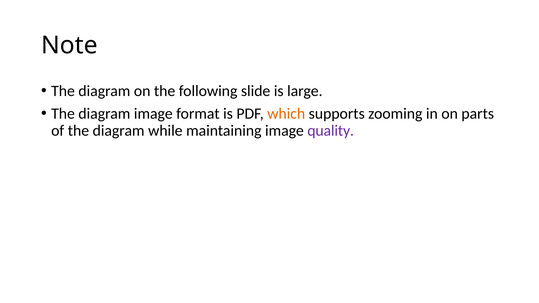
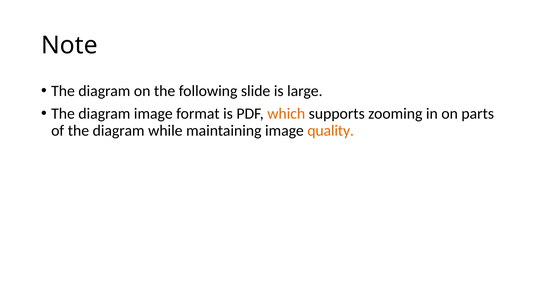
quality colour: purple -> orange (331, 131)
